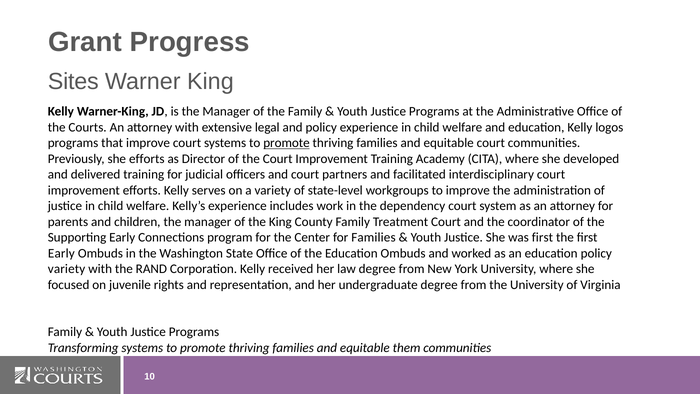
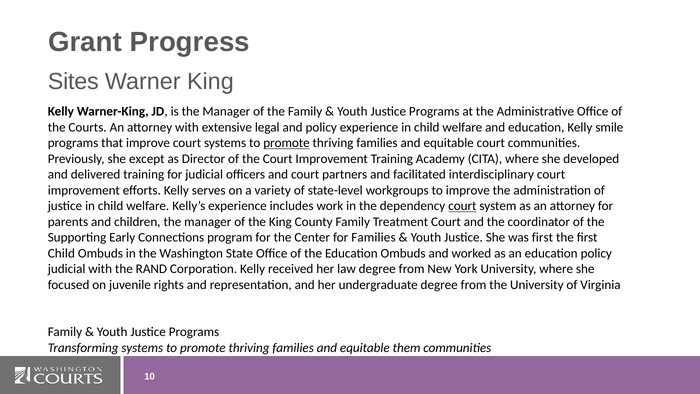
logos: logos -> smile (609, 127)
she efforts: efforts -> except (147, 159)
court underline: none -> present (462, 206)
Early: Early -> Child (61, 253)
variety: variety -> judicial (67, 269)
